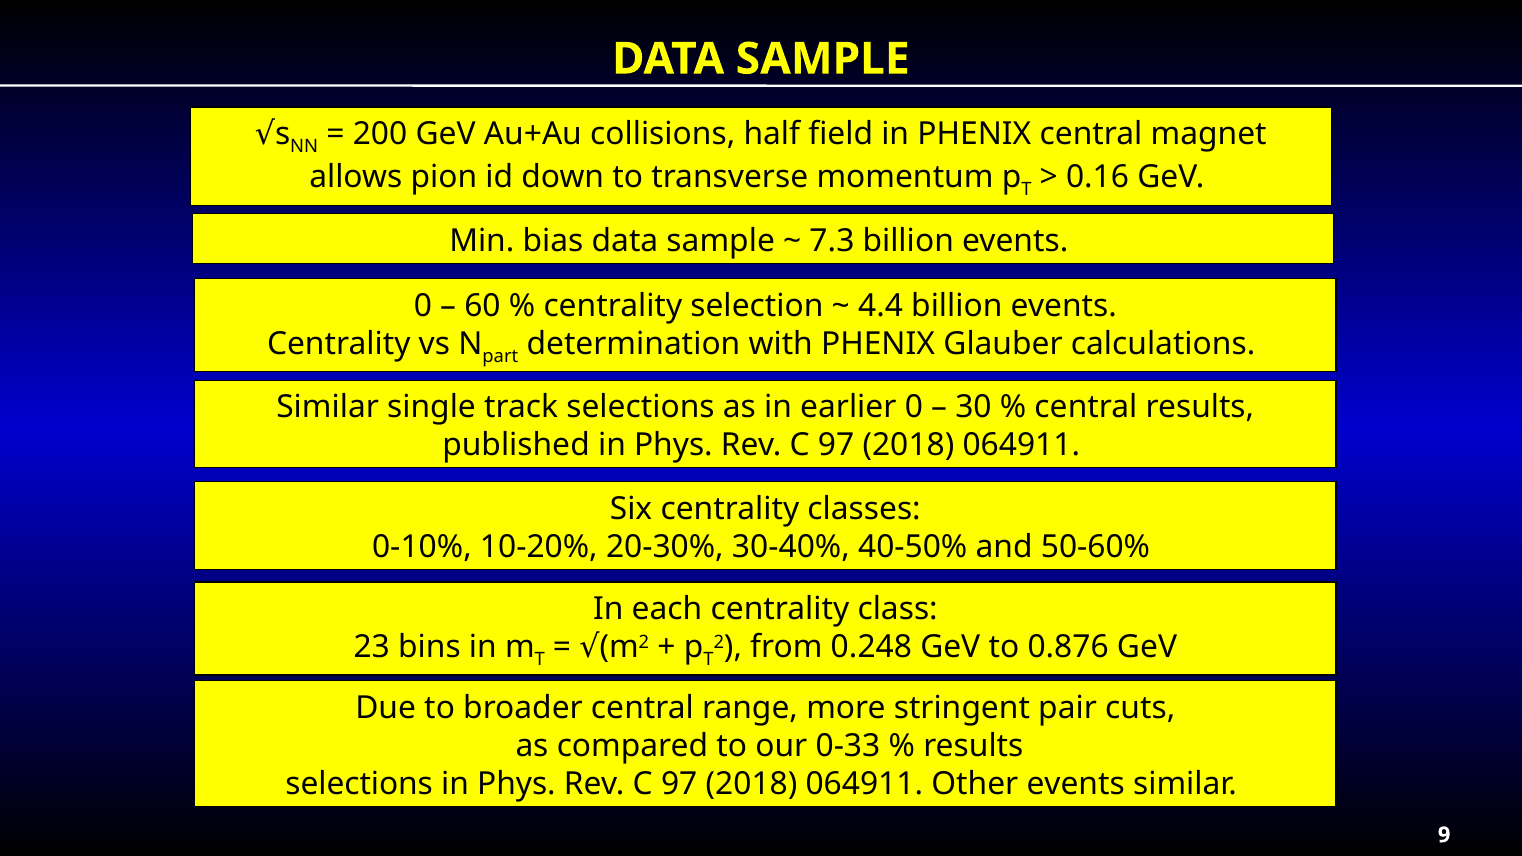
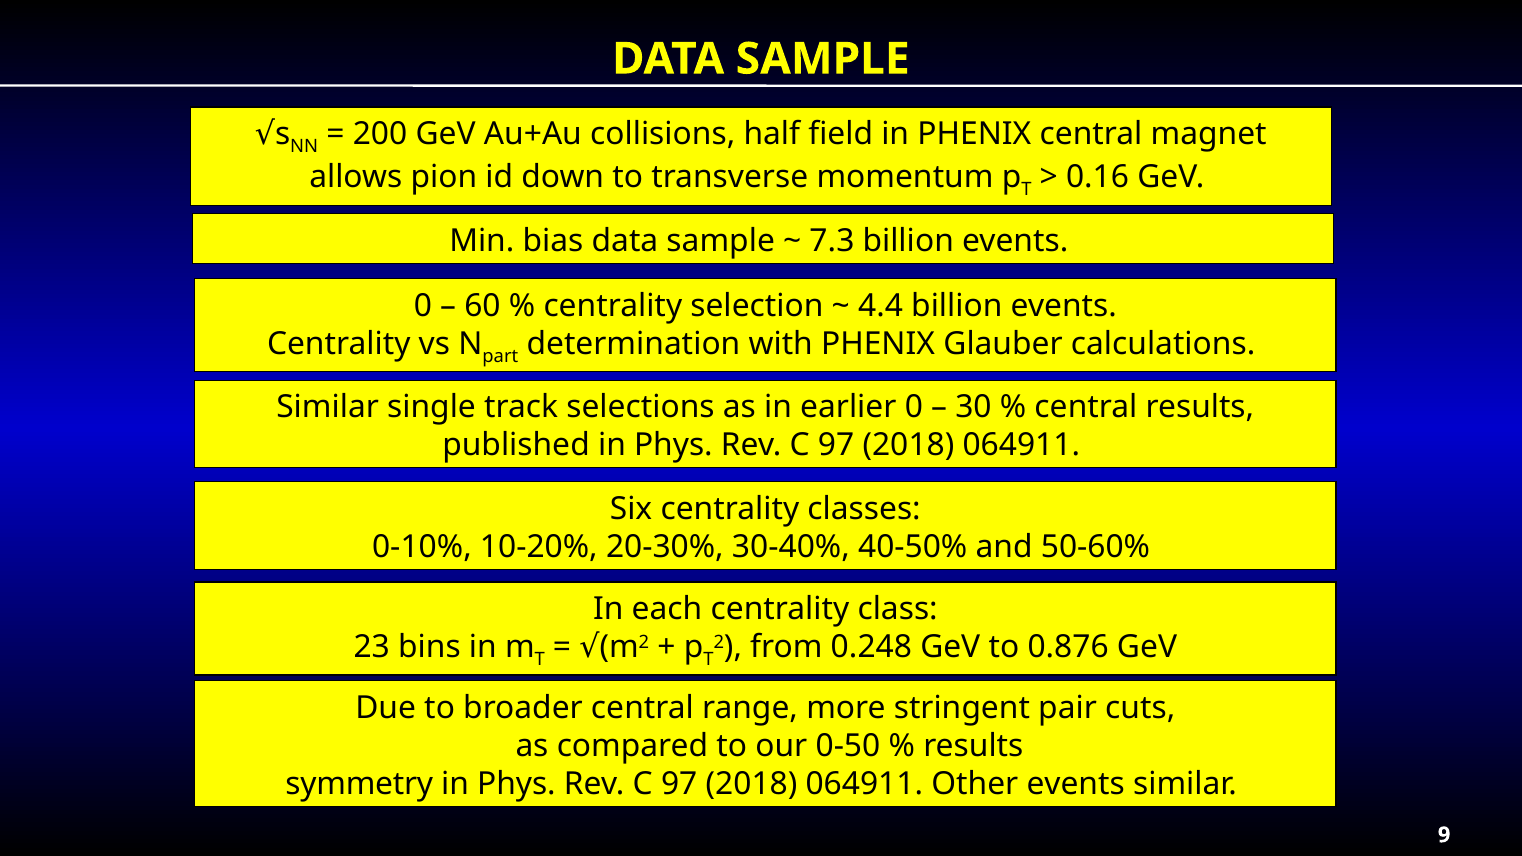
0-33: 0-33 -> 0-50 (848, 746)
selections: selections -> symmetry (359, 784)
